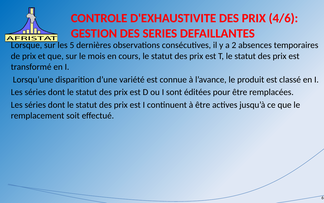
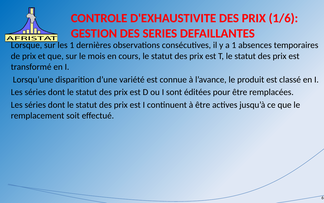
4/6: 4/6 -> 1/6 (283, 18)
les 5: 5 -> 1 (72, 45)
a 2: 2 -> 1 (234, 45)
